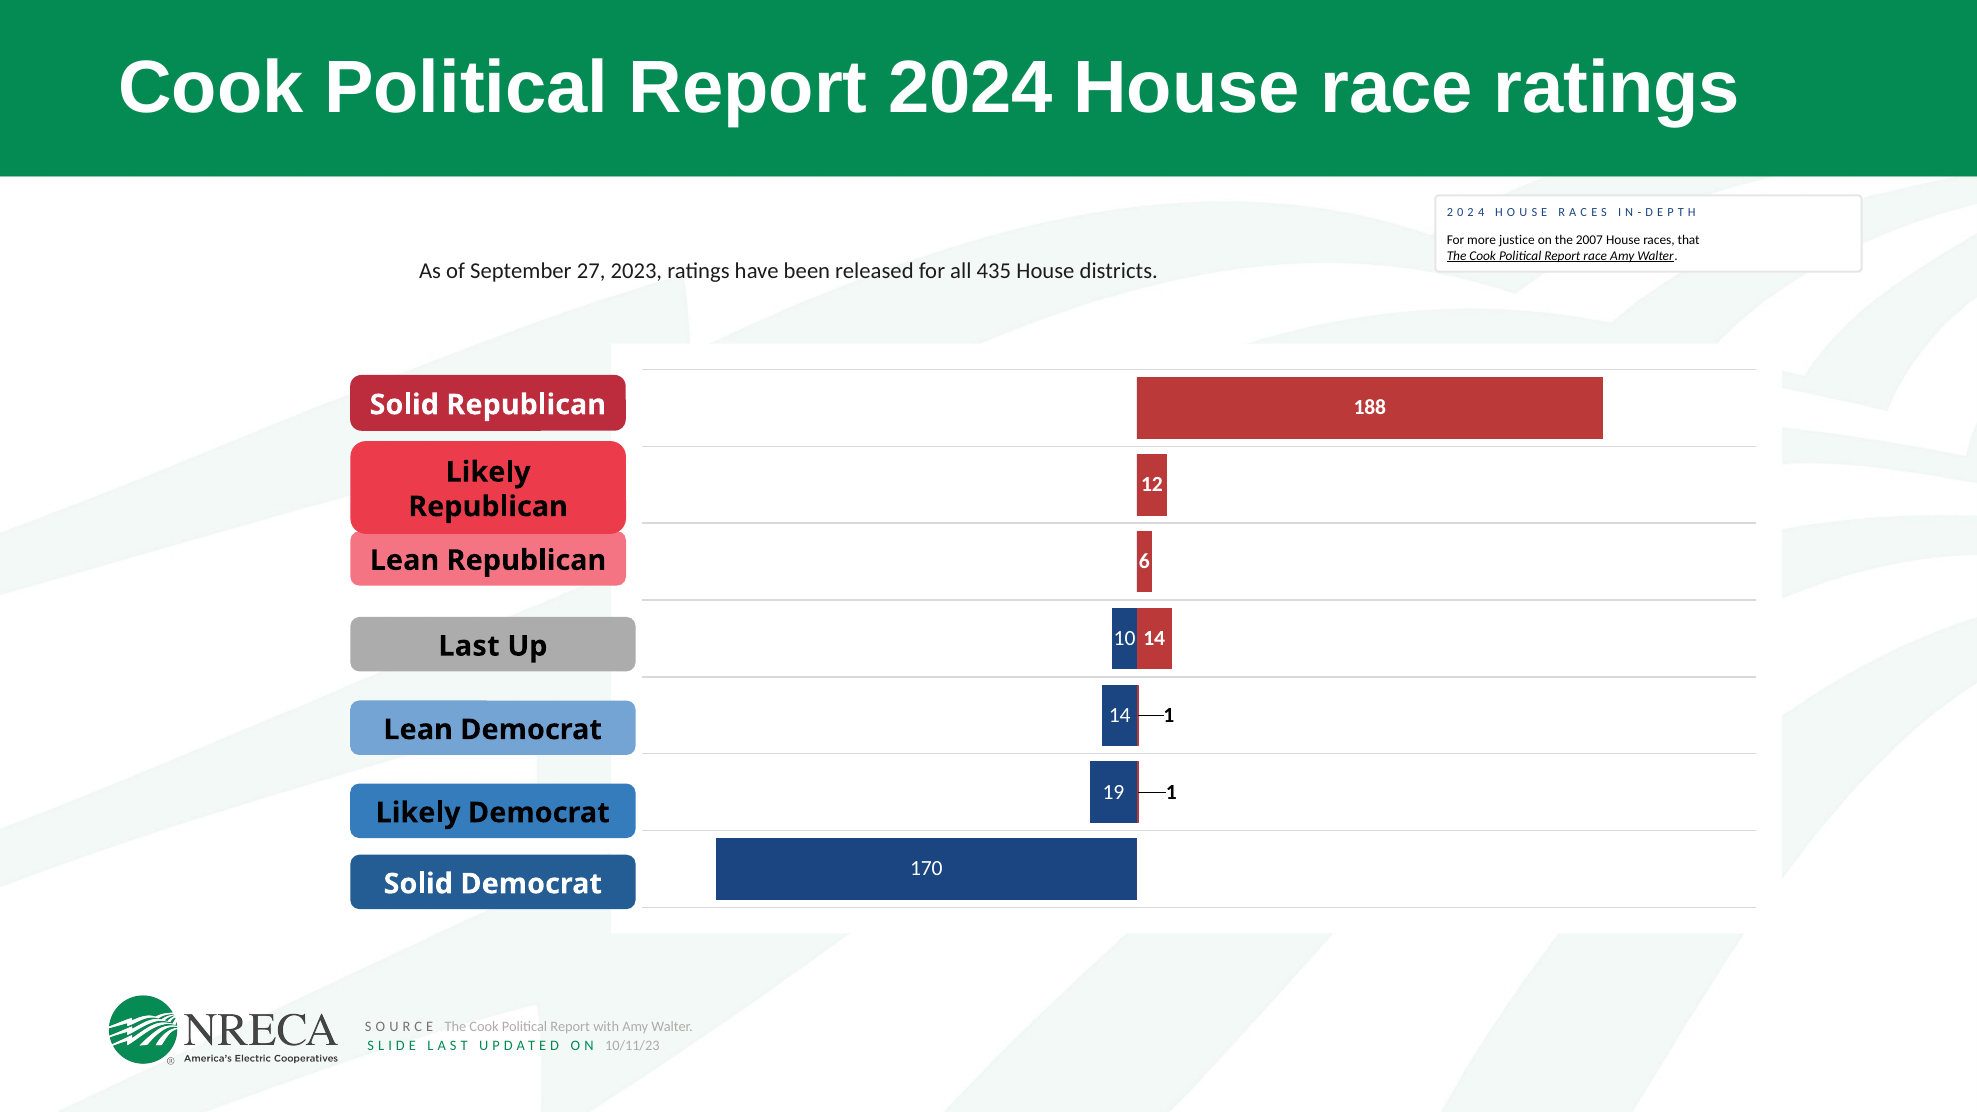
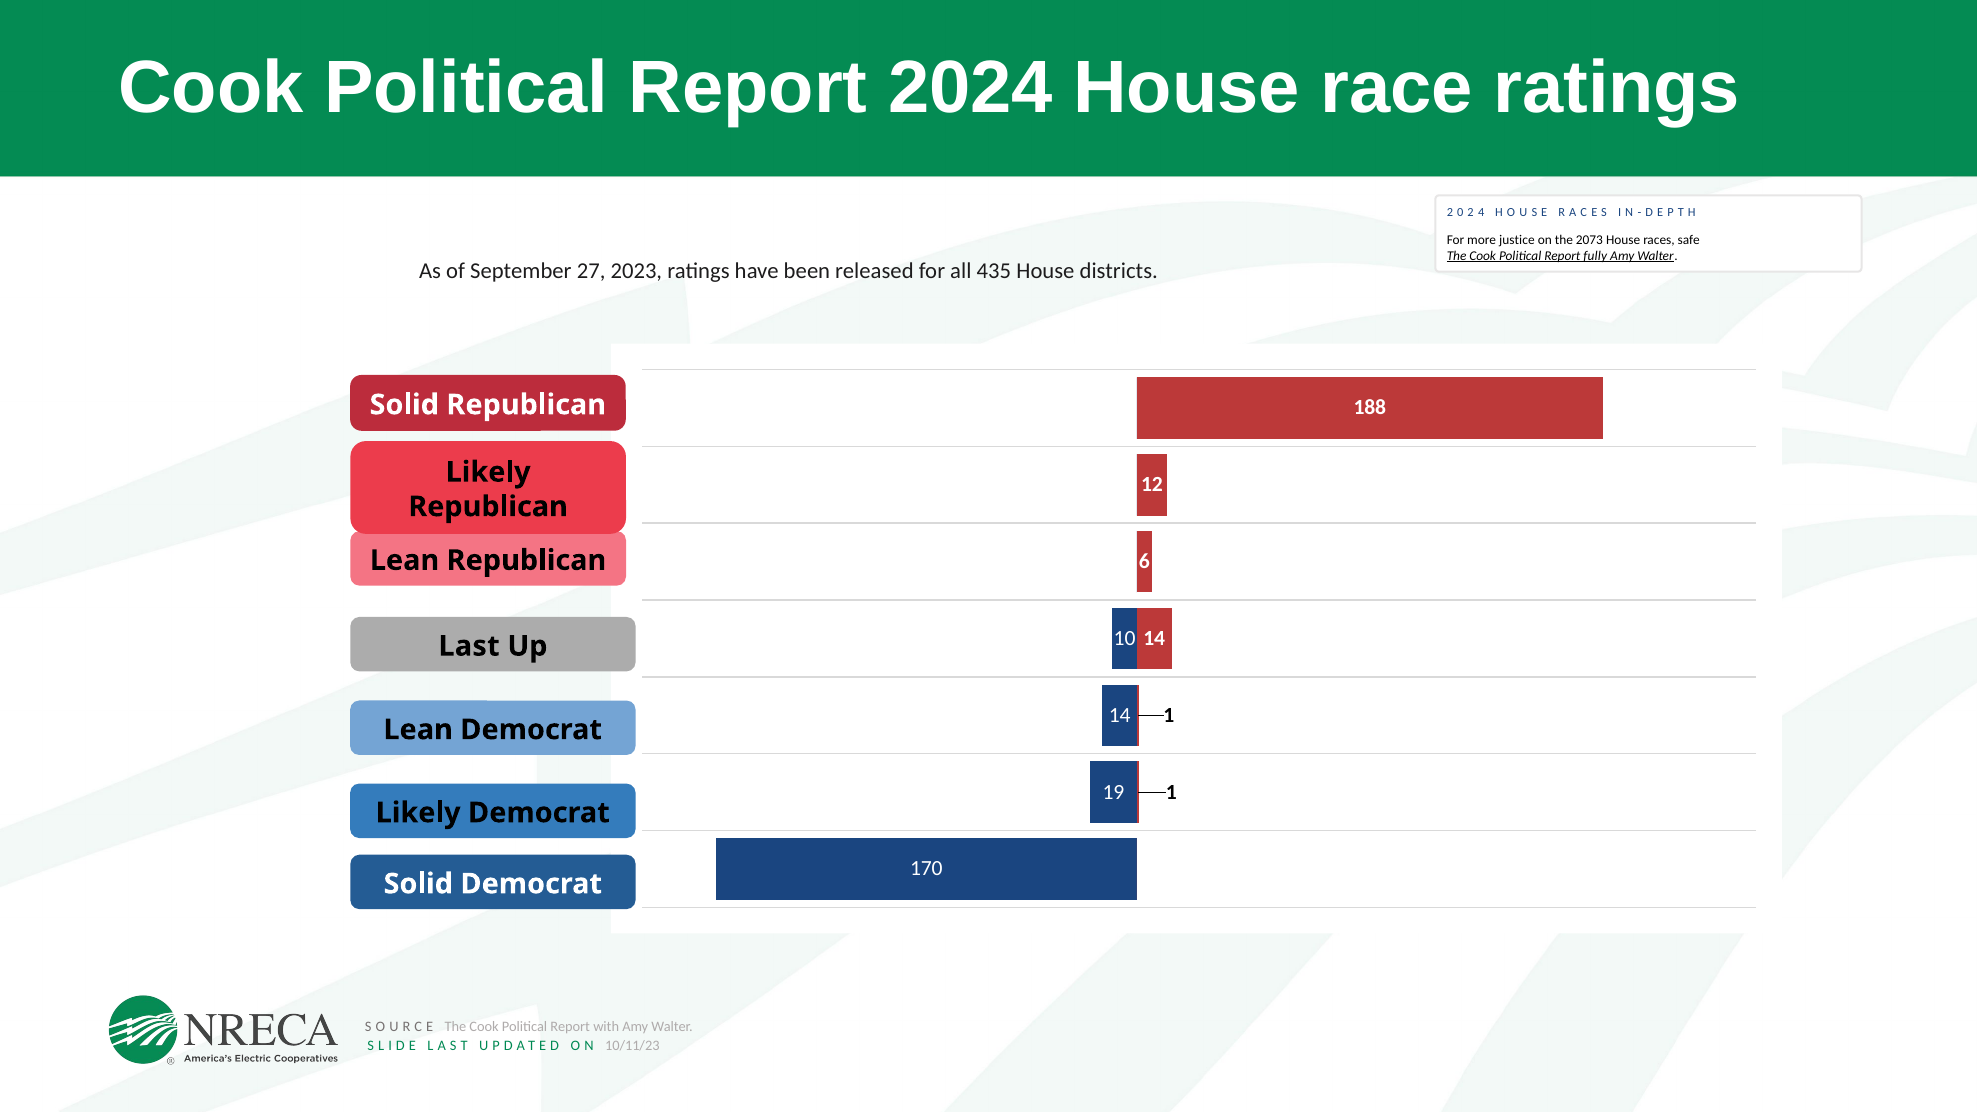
2007: 2007 -> 2073 (1589, 240)
that: that -> safe (1689, 240)
Report race: race -> fully (1595, 256)
